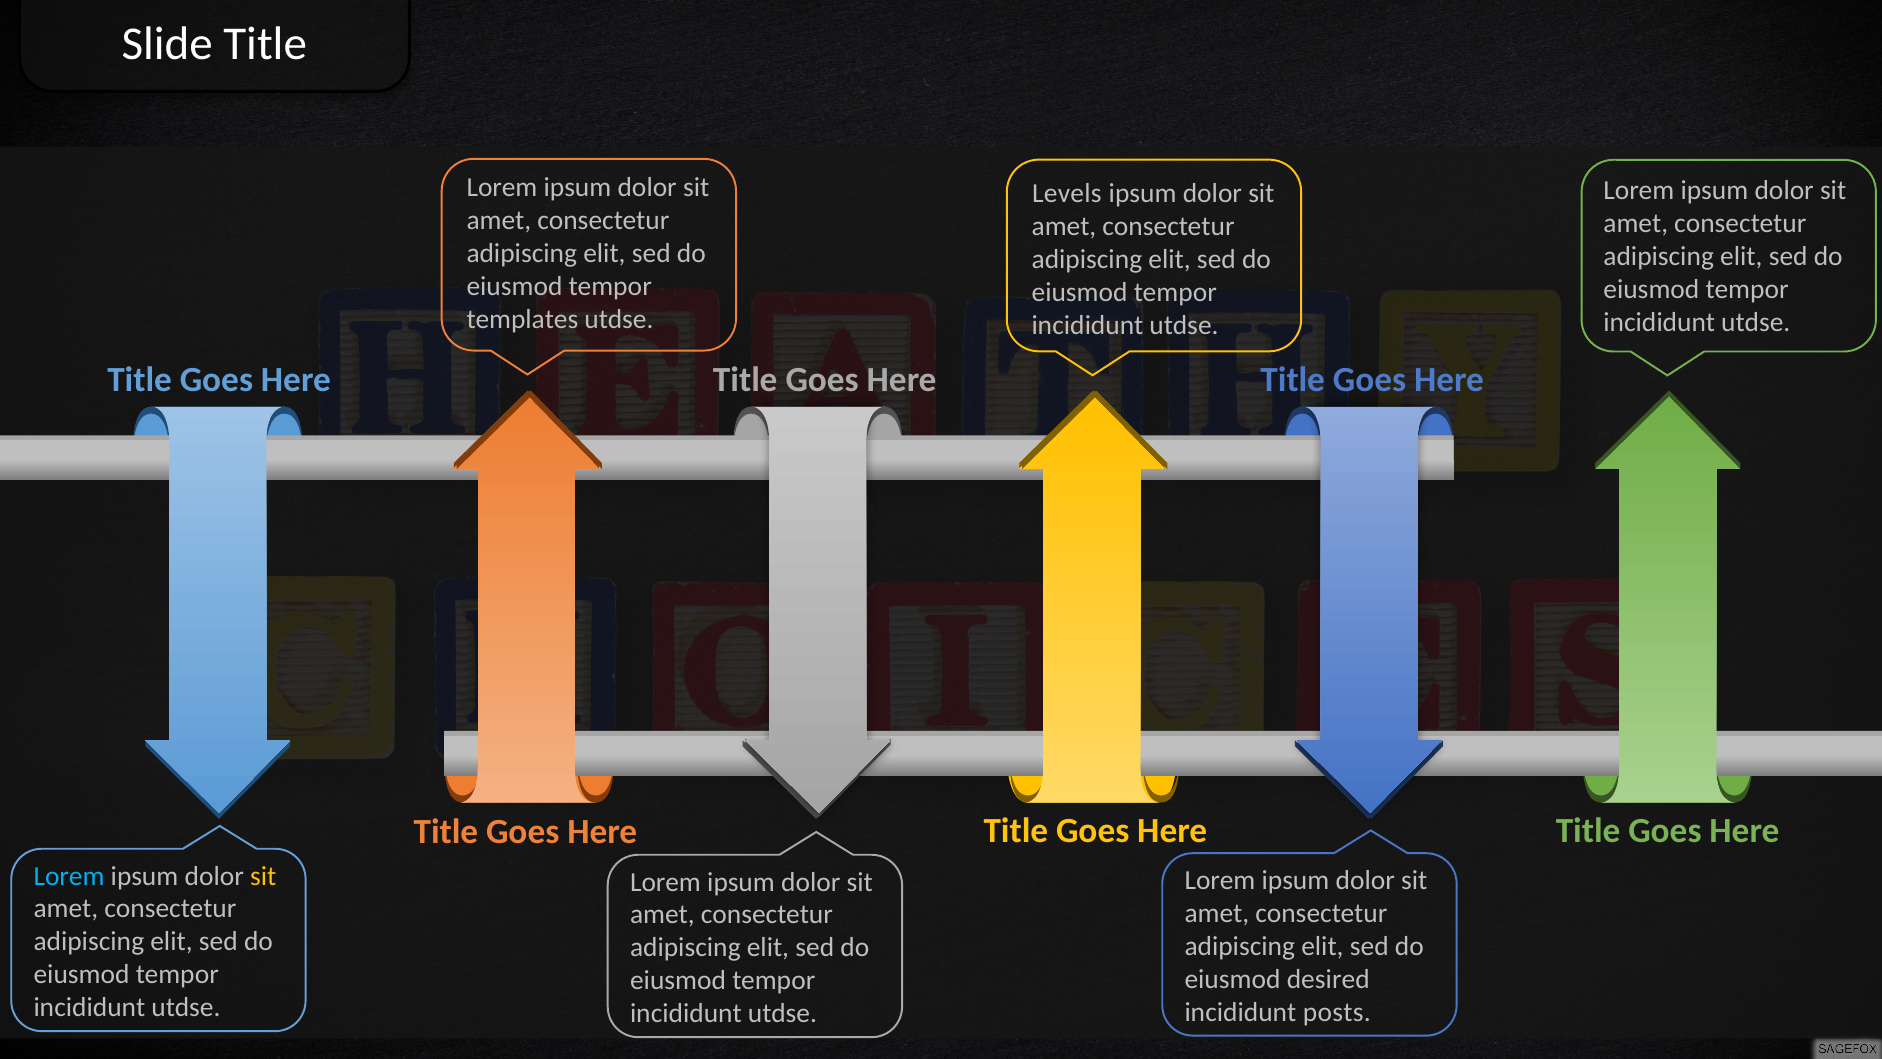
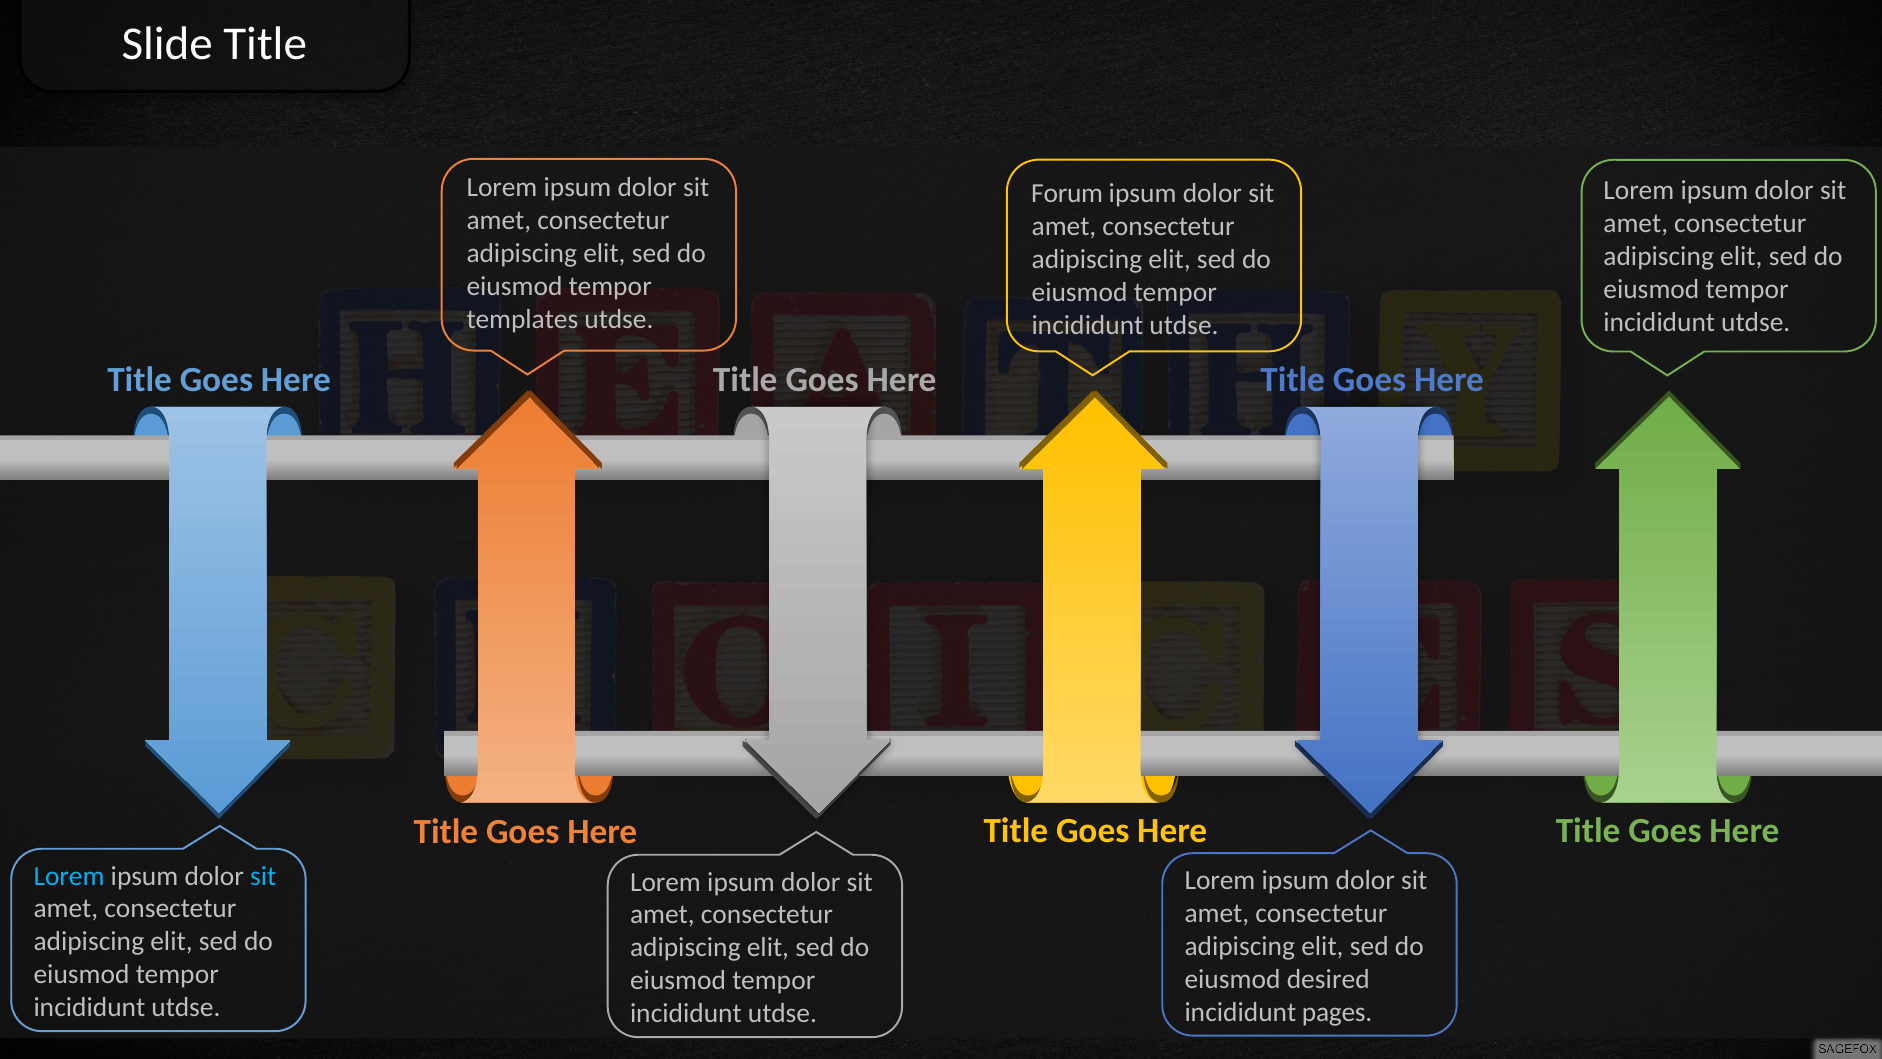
Levels: Levels -> Forum (1067, 193)
sit colour: yellow -> light blue (263, 876)
posts: posts -> pages (1337, 1012)
